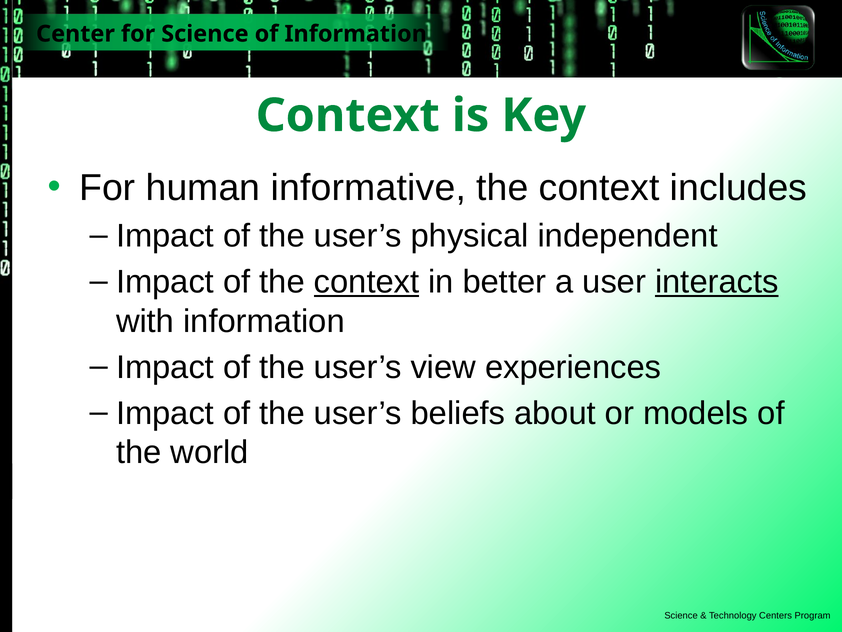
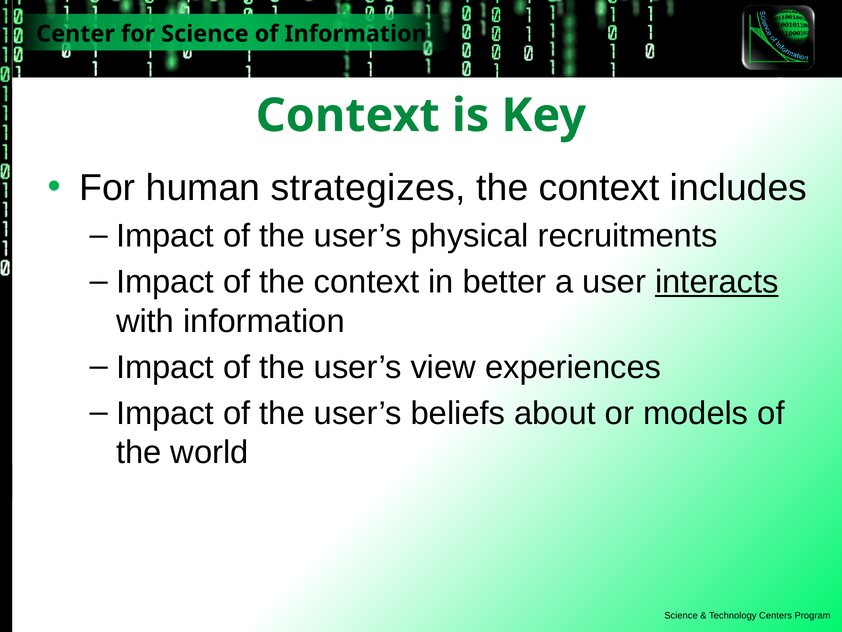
informative: informative -> strategizes (368, 188)
independent: independent -> recruitments (628, 236)
context underline: present -> none (366, 282)
